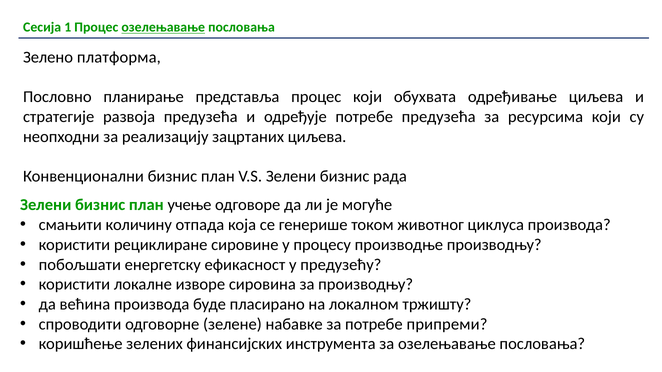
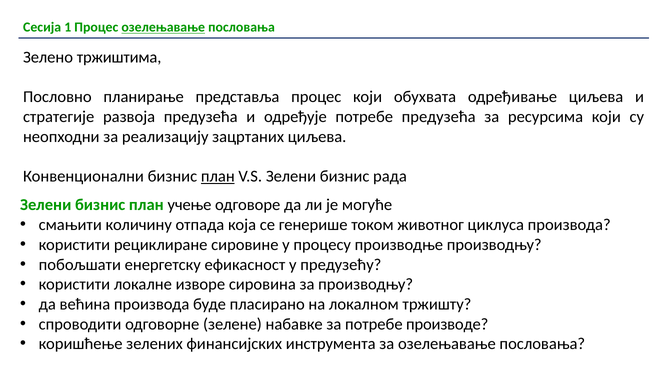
платформа: платформа -> тржиштима (119, 57)
план underline: none -> present (218, 176)
припреми: припреми -> производе (447, 324)
